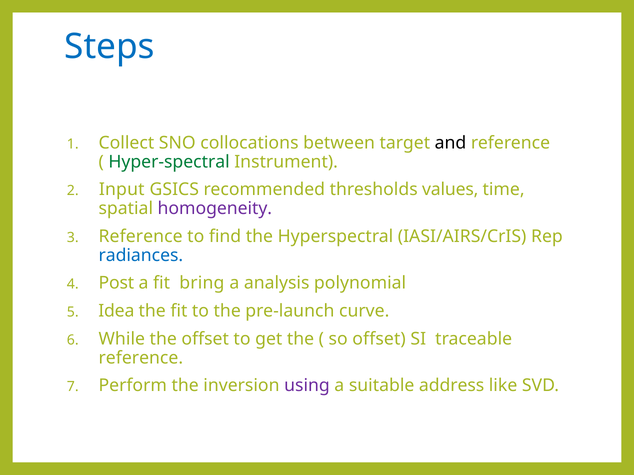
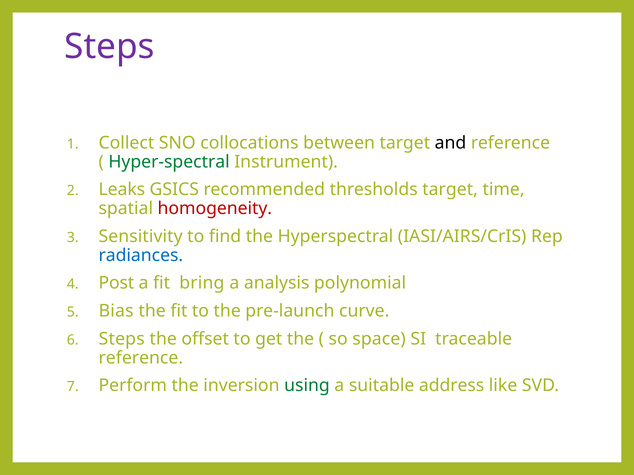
Steps colour: blue -> purple (110, 47)
Input: Input -> Leaks (122, 190)
thresholds values: values -> target (450, 190)
homogeneity colour: purple -> red (215, 209)
Reference: Reference -> Sensitivity (141, 237)
Idea: Idea -> Bias (116, 311)
While: While -> Steps (122, 339)
so offset: offset -> space (379, 339)
using colour: purple -> green (307, 386)
